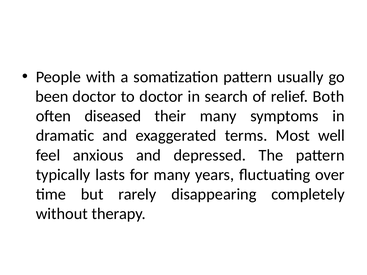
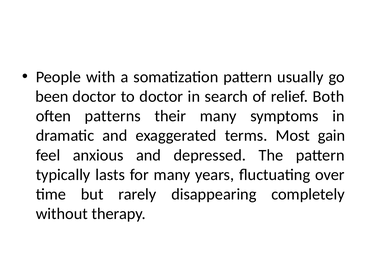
diseased: diseased -> patterns (113, 116)
well: well -> gain (331, 136)
